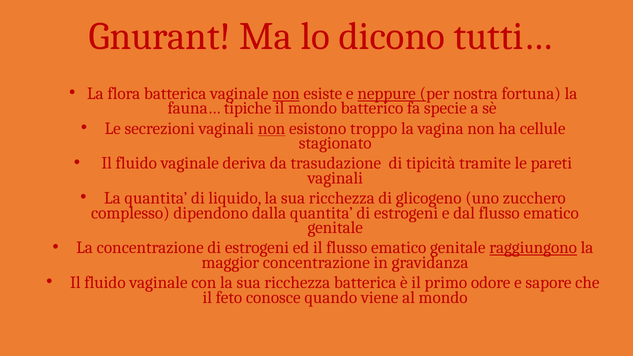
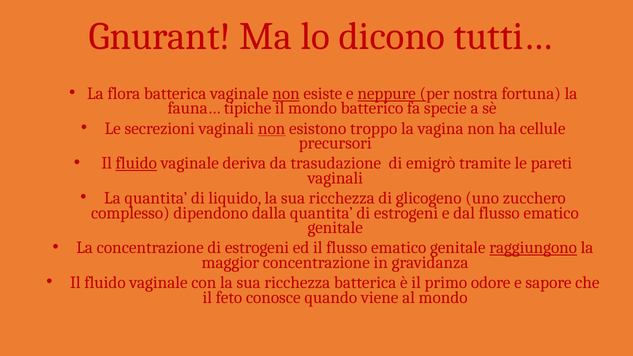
stagionato: stagionato -> precursori (335, 143)
fluido underline: none -> present (136, 163)
tipicità: tipicità -> emigrò (431, 163)
